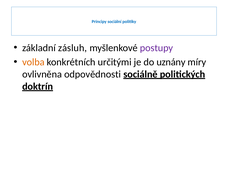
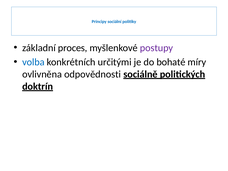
zásluh: zásluh -> proces (73, 48)
volba colour: orange -> blue (33, 62)
uznány: uznány -> bohaté (171, 62)
